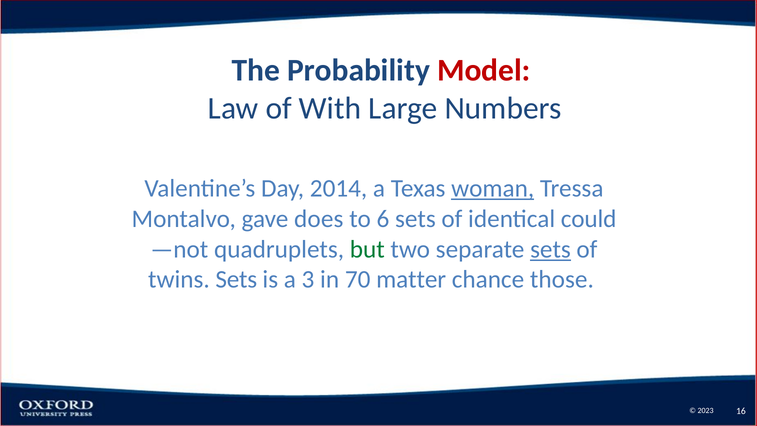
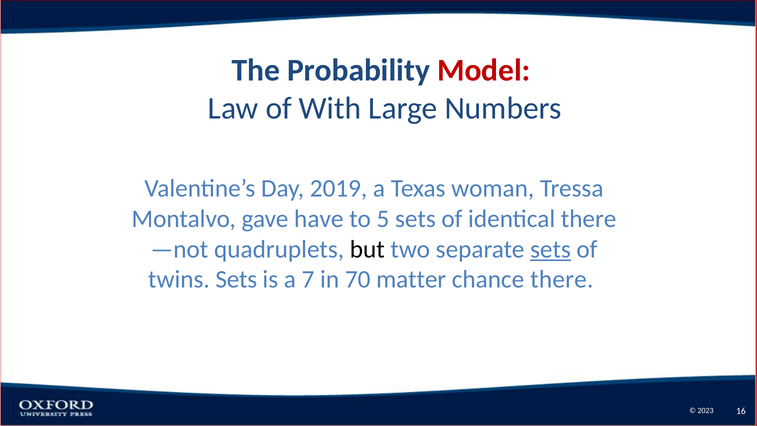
2014: 2014 -> 2019 (339, 188)
woman underline: present -> none (493, 188)
does: does -> have (319, 219)
6: 6 -> 5 (383, 219)
identical could: could -> there (589, 219)
but colour: green -> black (367, 249)
3: 3 -> 7 (308, 279)
chance those: those -> there (562, 279)
